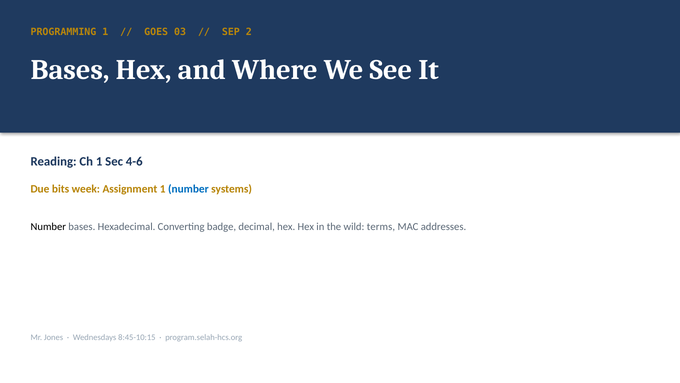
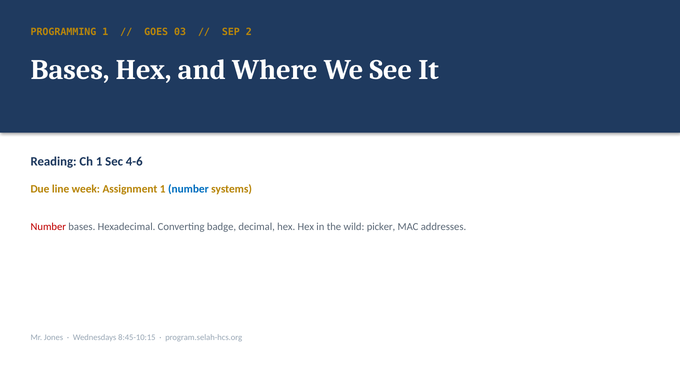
bits: bits -> line (61, 189)
Number colour: black -> red (48, 226)
terms: terms -> picker (381, 226)
